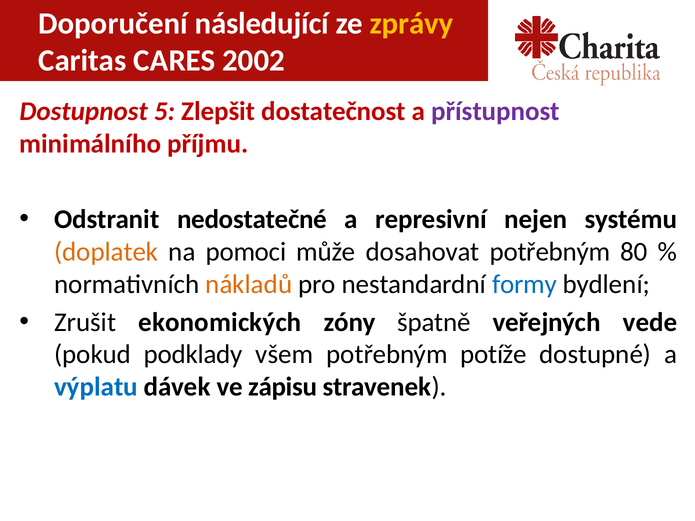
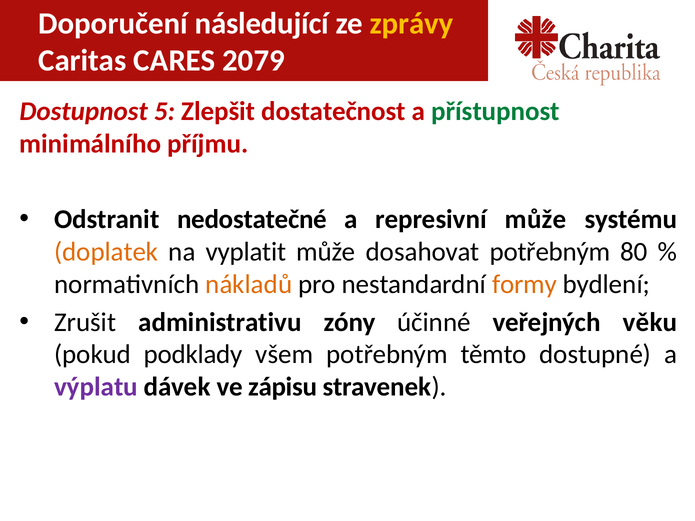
2002: 2002 -> 2079 (254, 60)
přístupnost colour: purple -> green (495, 111)
represivní nejen: nejen -> může (536, 219)
pomoci: pomoci -> vyplatit (246, 252)
formy colour: blue -> orange (524, 284)
ekonomických: ekonomických -> administrativu (220, 322)
špatně: špatně -> účinné (434, 322)
vede: vede -> věku (650, 322)
potíže: potíže -> těmto (494, 355)
výplatu colour: blue -> purple (96, 387)
